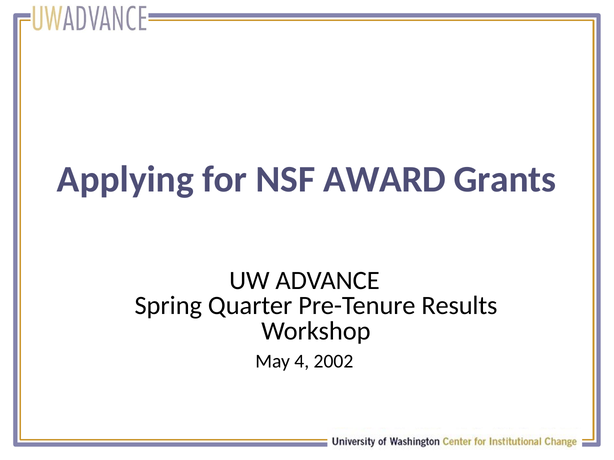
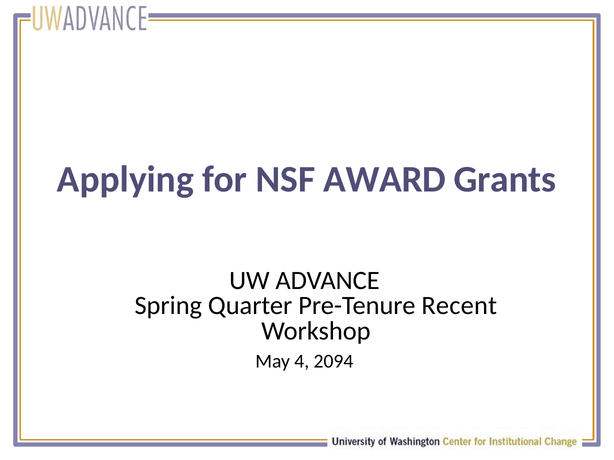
Results: Results -> Recent (459, 306)
2002: 2002 -> 2094 (333, 362)
